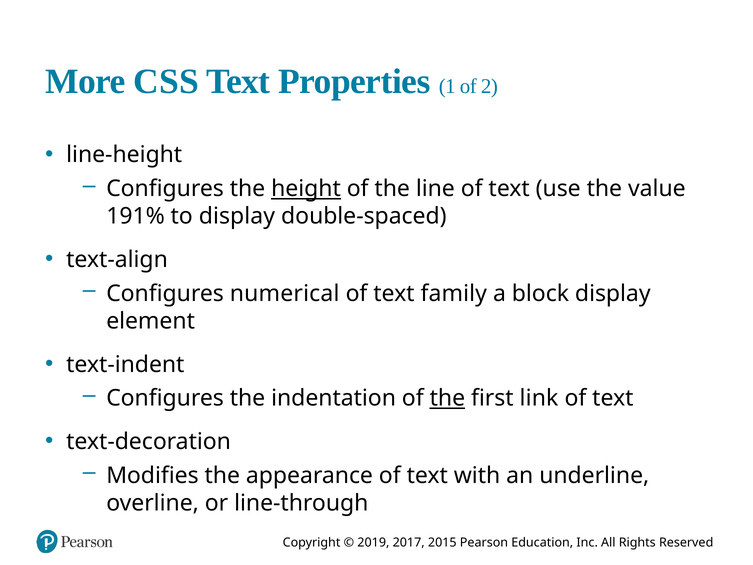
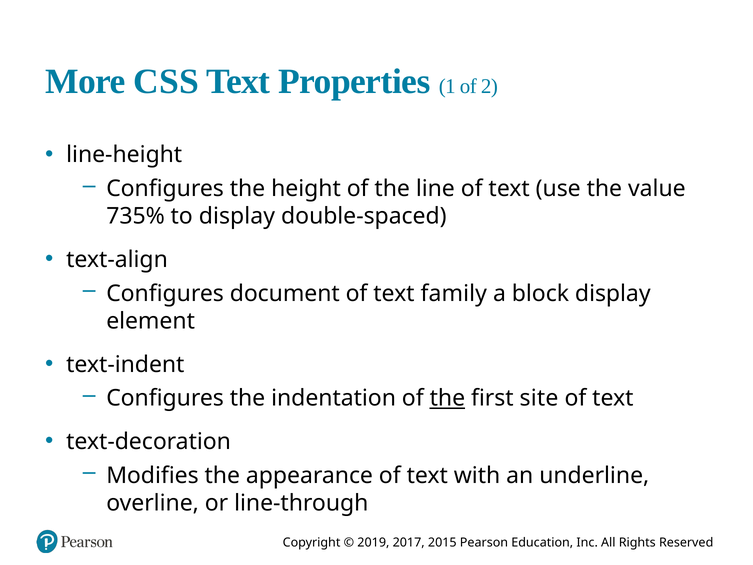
height underline: present -> none (306, 189)
191%: 191% -> 735% (136, 216)
numerical: numerical -> document (285, 293)
link: link -> site (539, 398)
